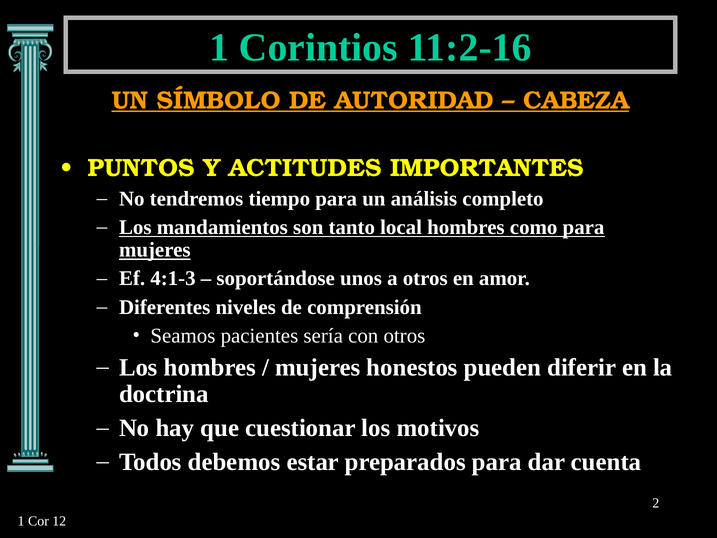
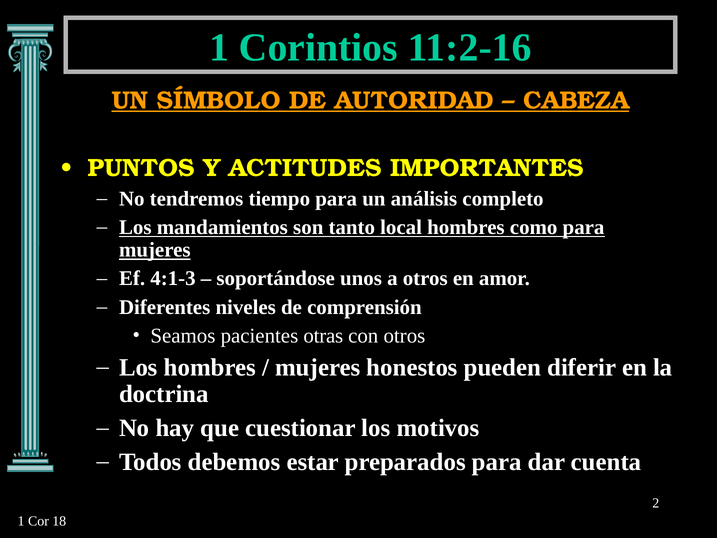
sería: sería -> otras (323, 336)
12: 12 -> 18 (59, 521)
